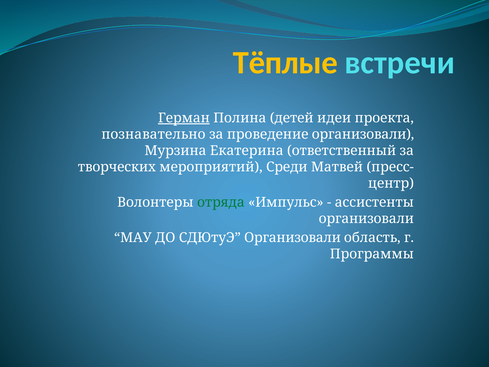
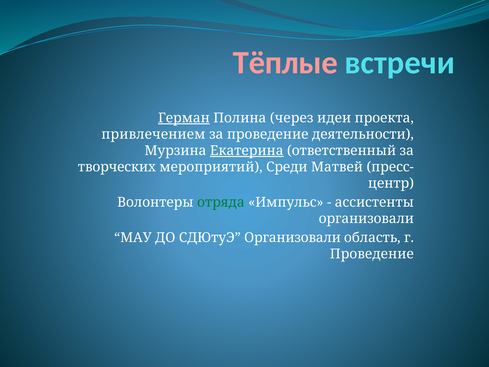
Тёплые colour: yellow -> pink (285, 63)
детей: детей -> через (292, 118)
познавательно: познавательно -> привлечением (153, 134)
проведение организовали: организовали -> деятельности (363, 134)
Екатерина underline: none -> present (247, 151)
Программы: Программы -> Проведение (372, 254)
